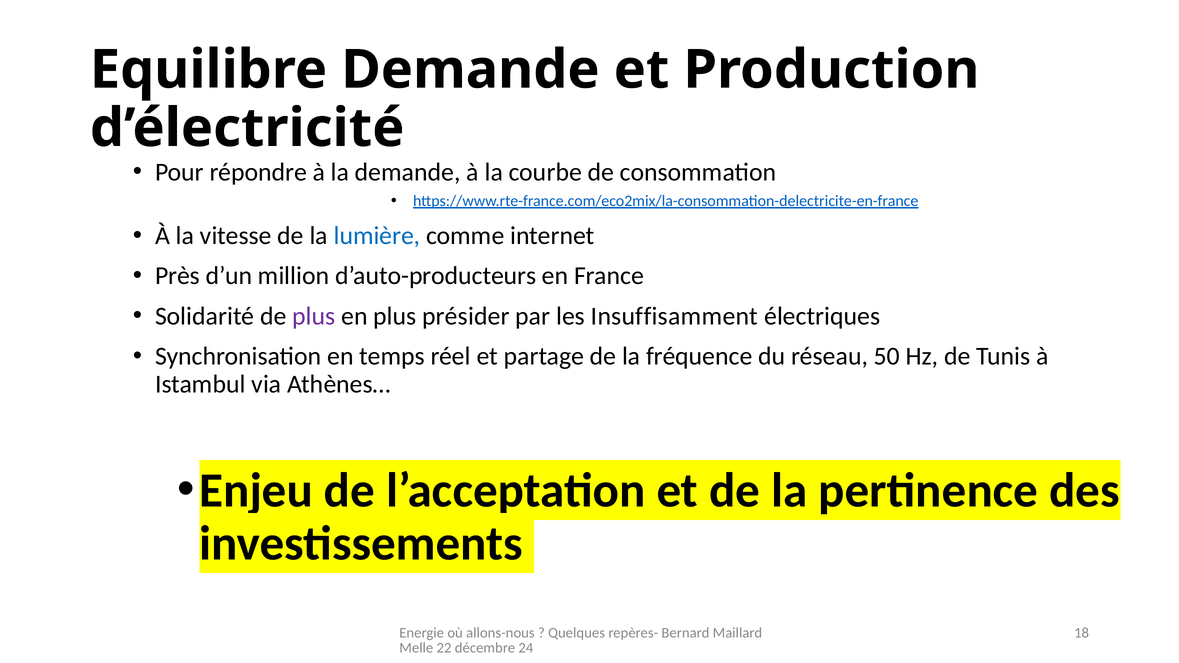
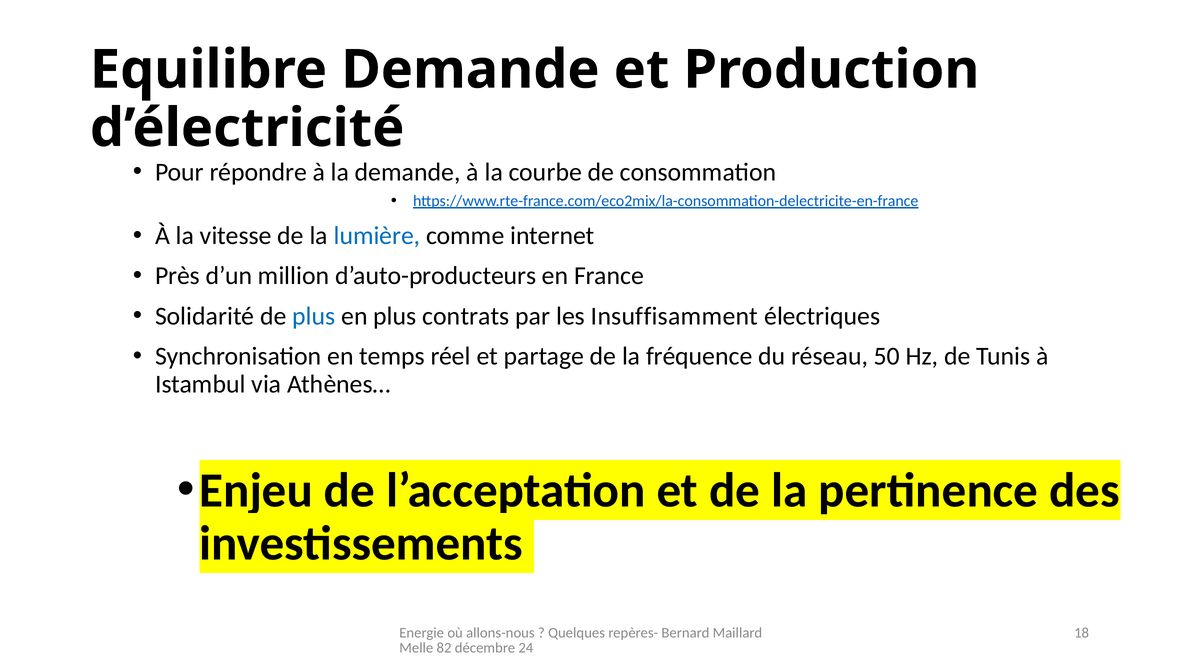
plus colour: purple -> blue (314, 316)
présider: présider -> contrats (466, 316)
22: 22 -> 82 (444, 648)
